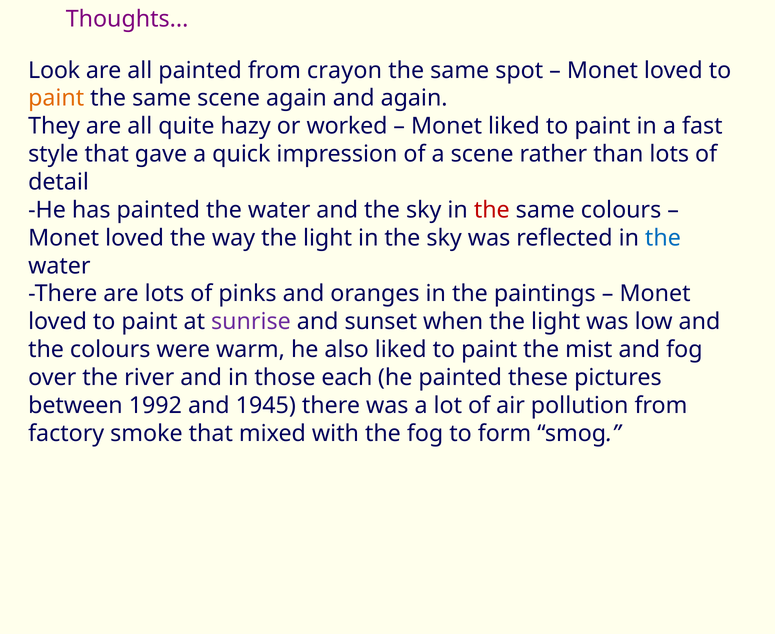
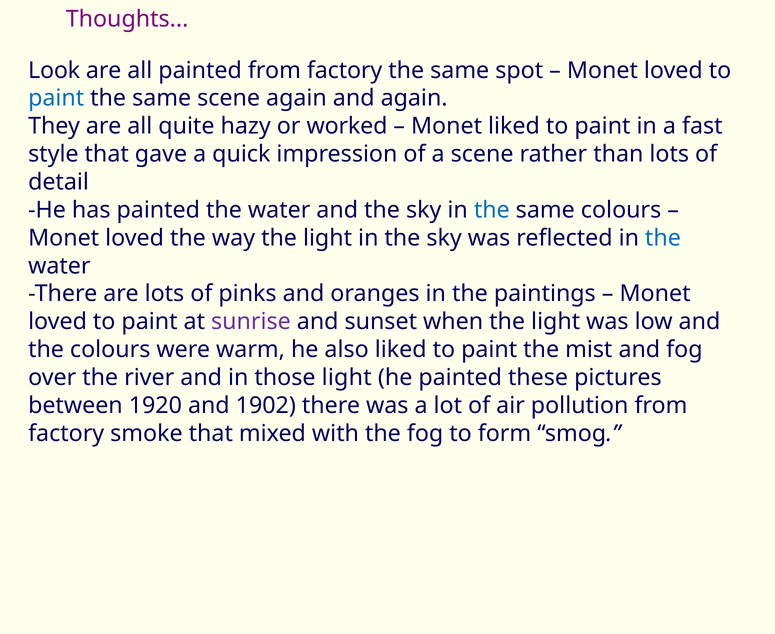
painted from crayon: crayon -> factory (345, 70)
paint colour: orange -> blue (56, 98)
the colour: red -> blue (492, 210)
those each: each -> light (347, 377)
1992: 1992 -> 1920 (155, 405)
1945: 1945 -> 1902 (266, 405)
